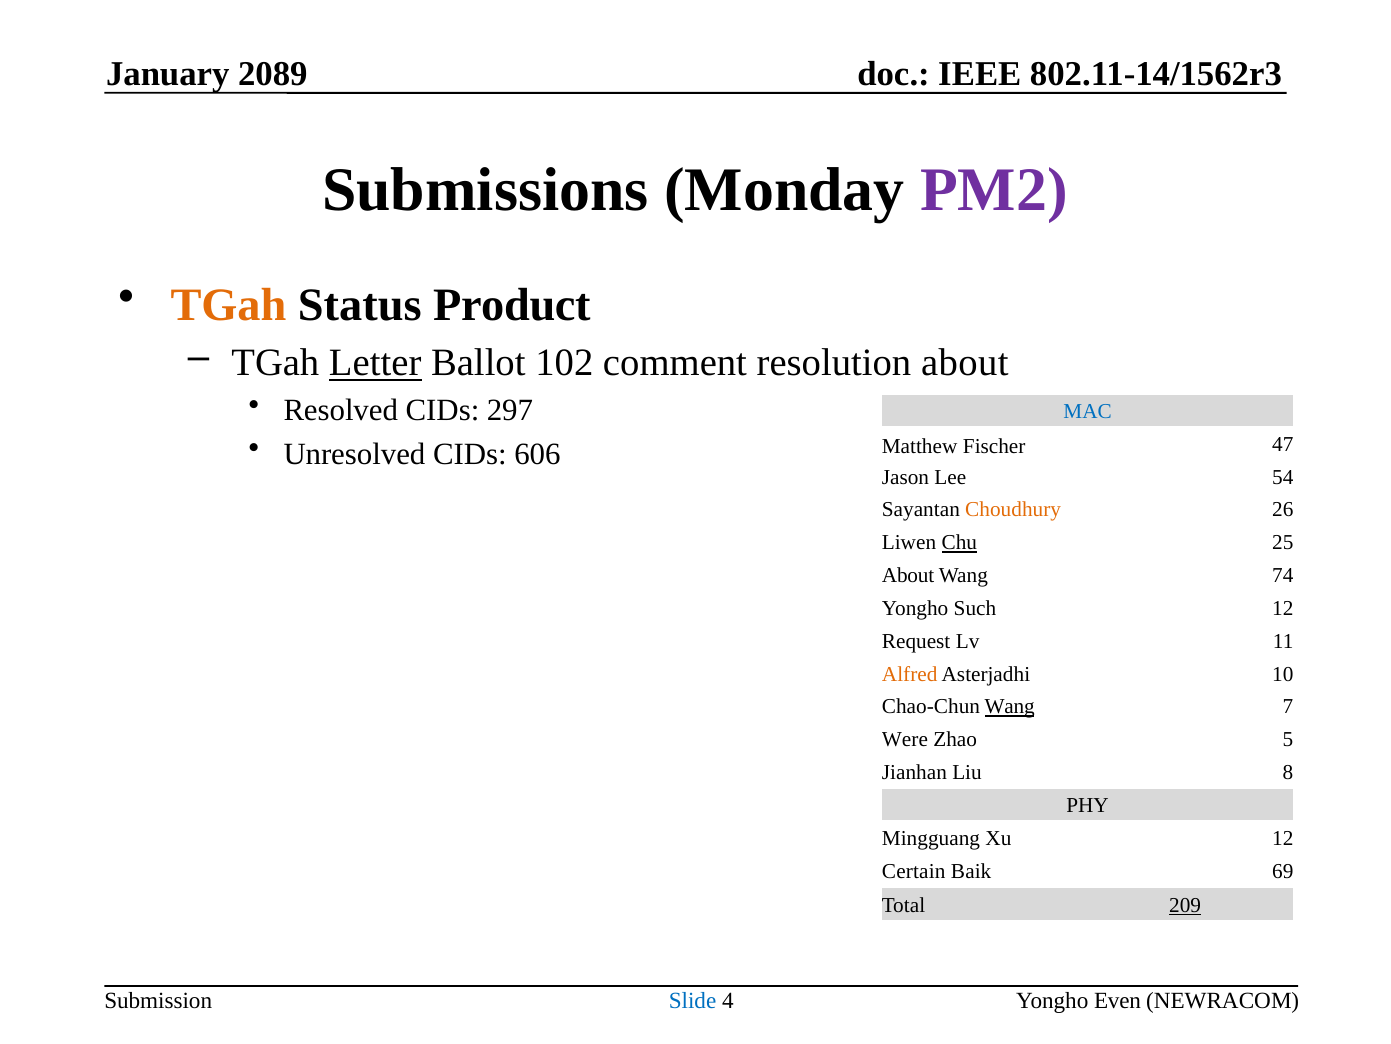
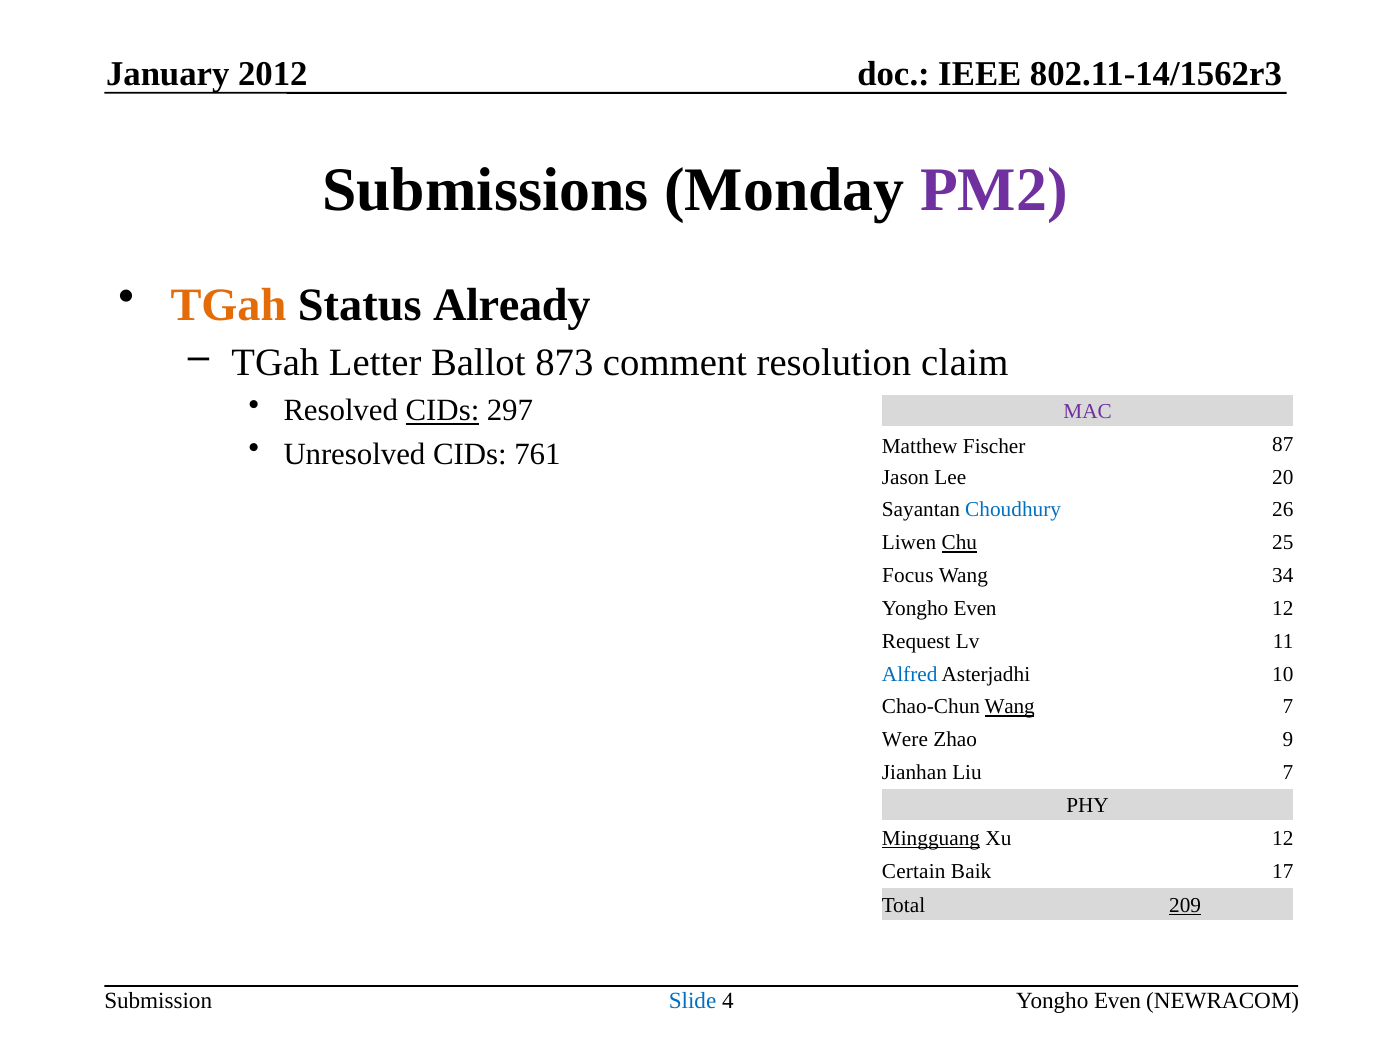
2089: 2089 -> 2012 (273, 74)
Product: Product -> Already (512, 305)
Letter underline: present -> none (375, 363)
102: 102 -> 873 (564, 363)
resolution about: about -> claim (965, 363)
CIDs underline: none -> present (442, 410)
MAC colour: blue -> purple (1088, 411)
47: 47 -> 87 (1283, 444)
606: 606 -> 761 (537, 453)
54: 54 -> 20 (1283, 477)
Choudhury colour: orange -> blue (1013, 510)
About: About -> Focus (908, 575)
74: 74 -> 34 (1283, 575)
Such: Such -> Even (975, 608)
Alfred colour: orange -> blue (910, 674)
5: 5 -> 9 (1288, 739)
Liu 8: 8 -> 7 (1288, 772)
Mingguang underline: none -> present (931, 838)
69: 69 -> 17 (1283, 870)
